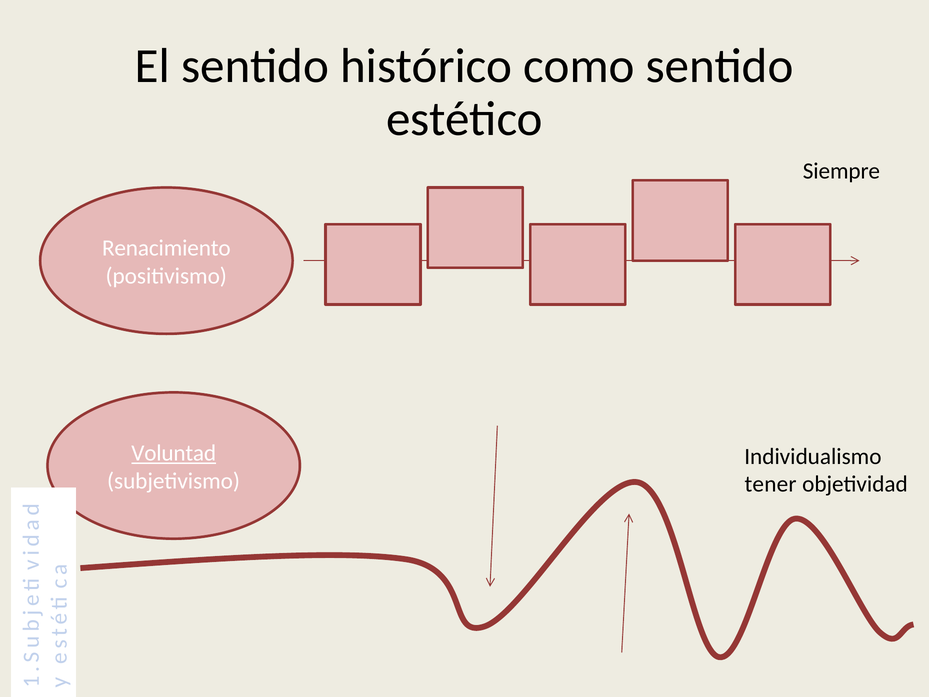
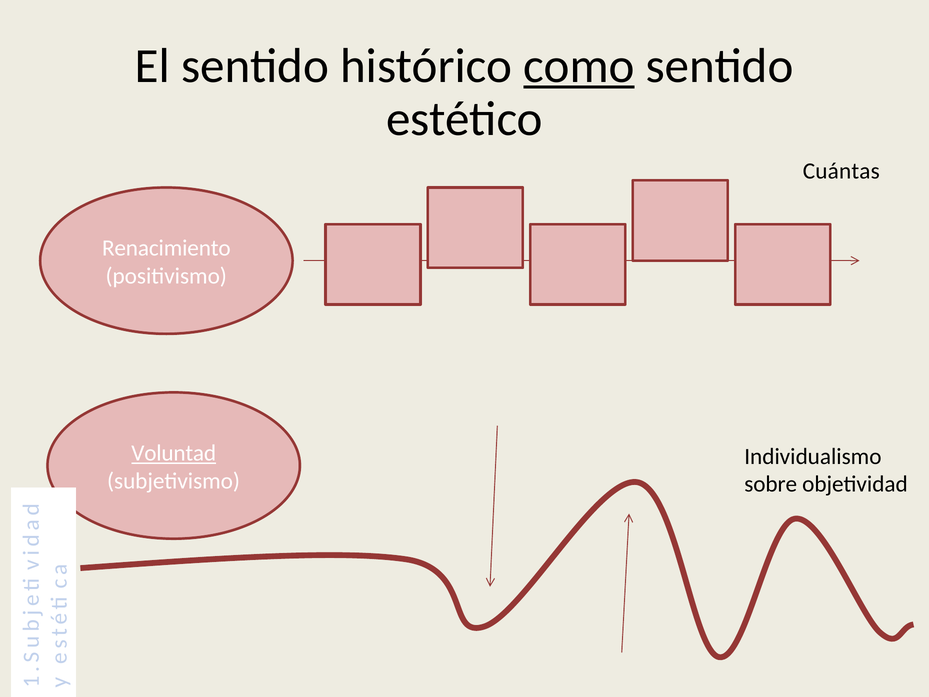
como underline: none -> present (579, 66)
Siempre: Siempre -> Cuántas (841, 171)
tener: tener -> sobre (771, 484)
